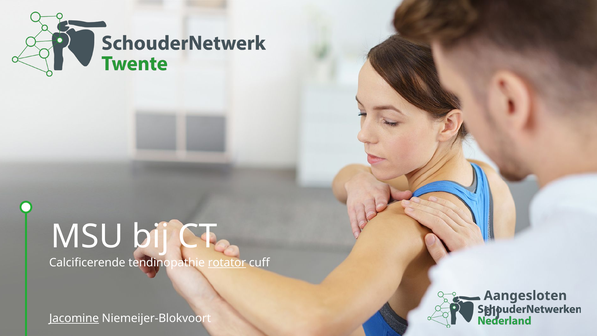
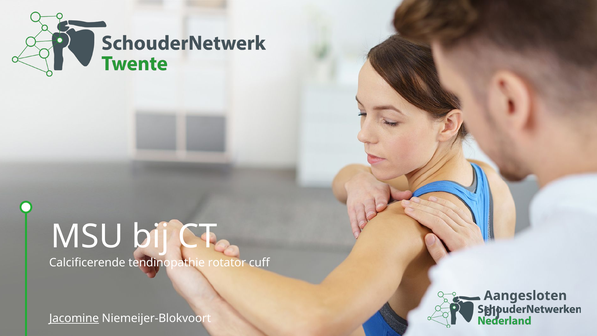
rotator underline: present -> none (227, 263)
